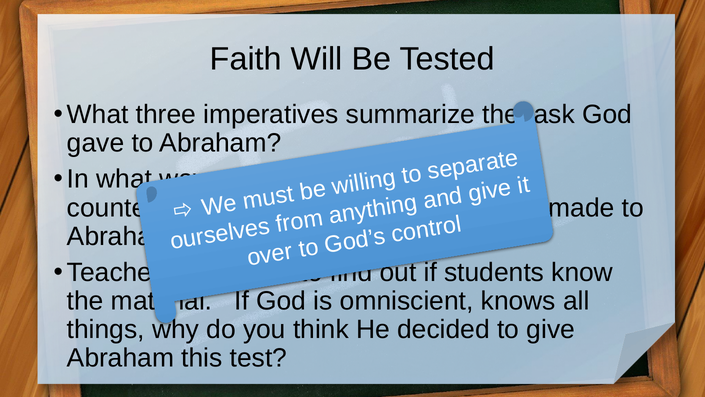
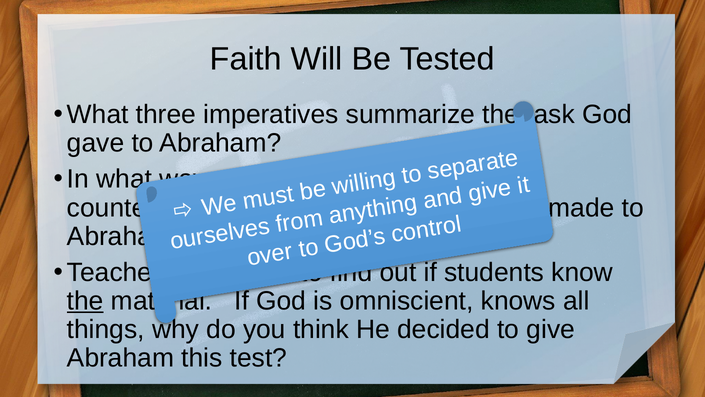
the underline: none -> present (85, 301)
